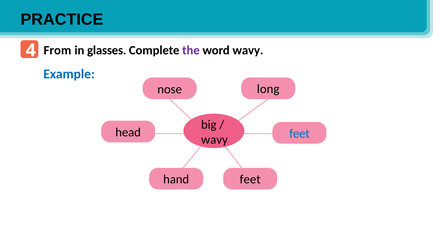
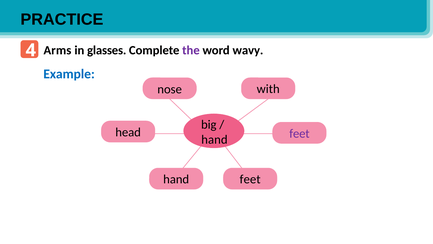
From: From -> Arms (57, 50)
long: long -> with (268, 89)
feet colour: blue -> purple (299, 133)
wavy: wavy -> hand (214, 140)
